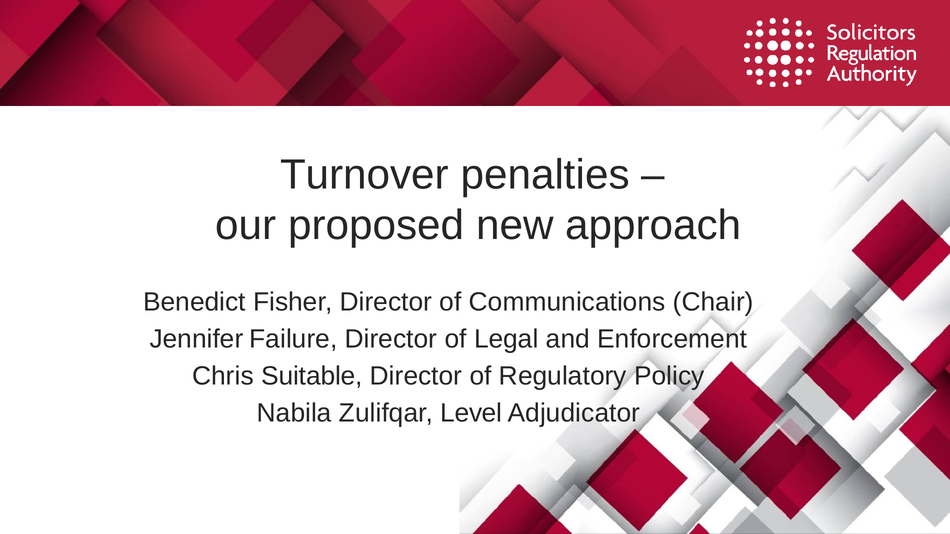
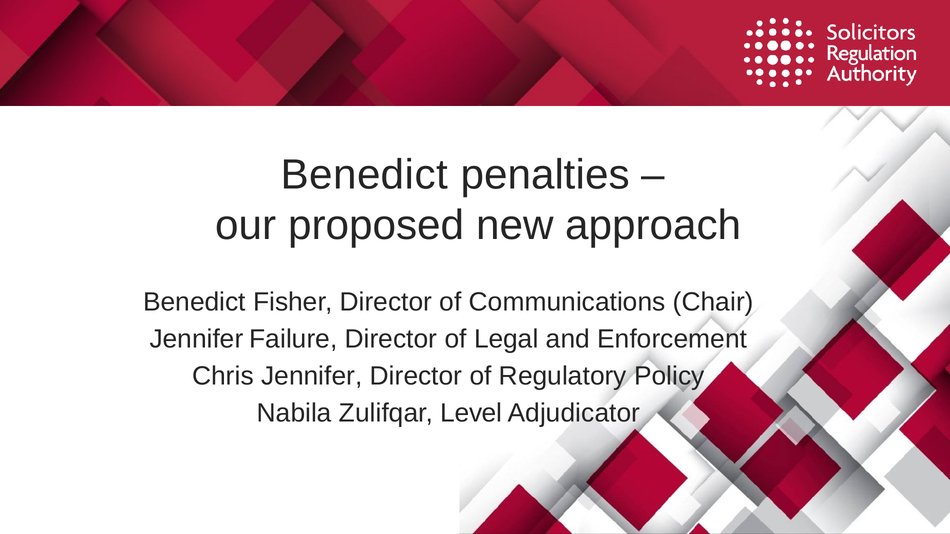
Turnover: Turnover -> Benedict (364, 175)
Chris Suitable: Suitable -> Jennifer (312, 376)
